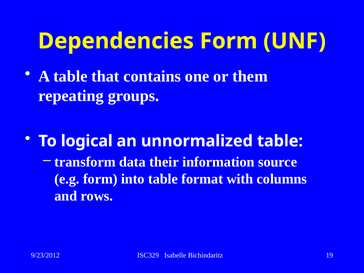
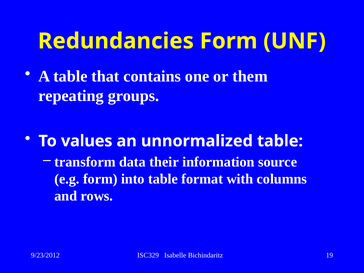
Dependencies: Dependencies -> Redundancies (116, 41)
logical: logical -> values (87, 141)
